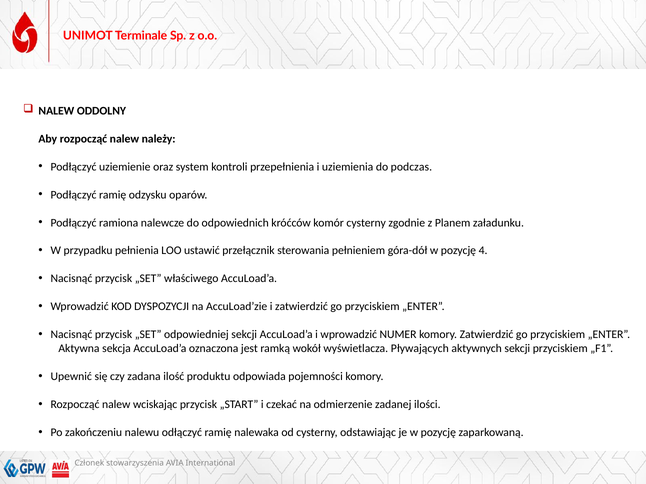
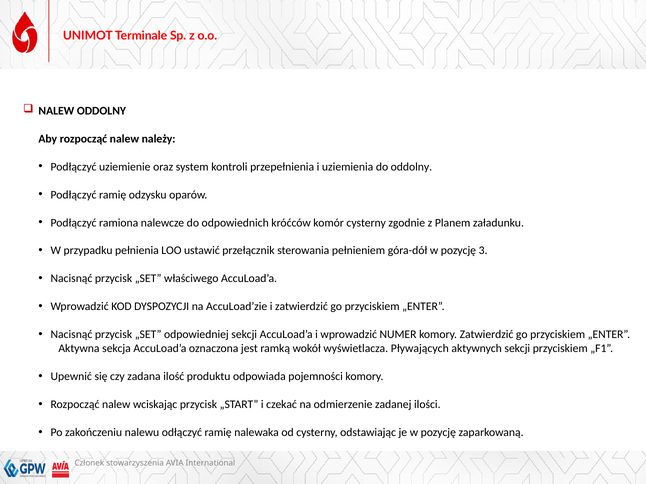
do podczas: podczas -> oddolny (411, 167)
4: 4 -> 3 (483, 251)
